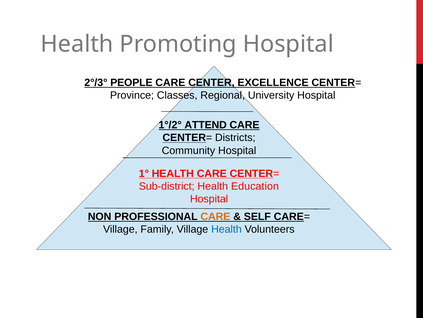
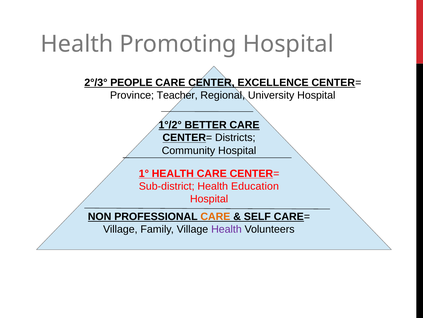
Classes: Classes -> Teacher (177, 95)
ATTEND: ATTEND -> BETTER (206, 125)
Health colour: blue -> purple (226, 229)
